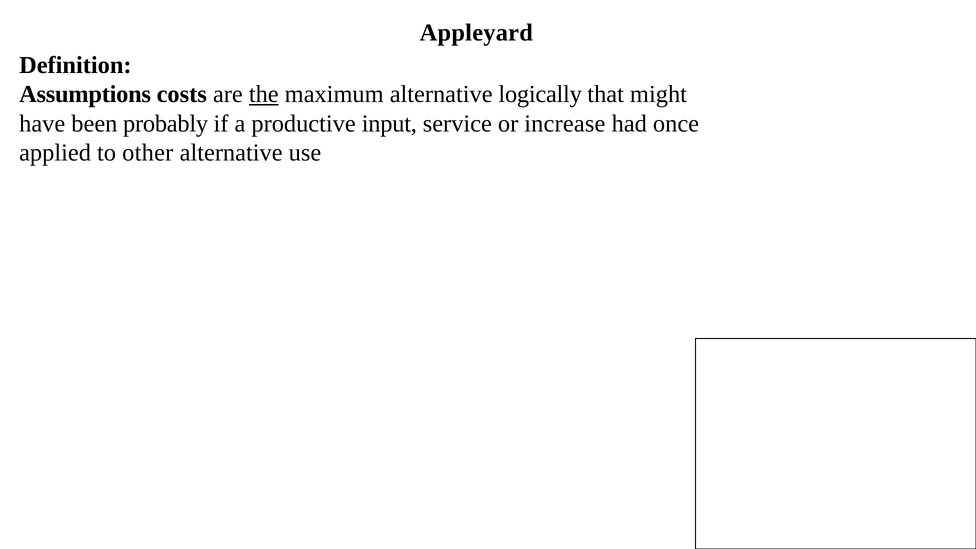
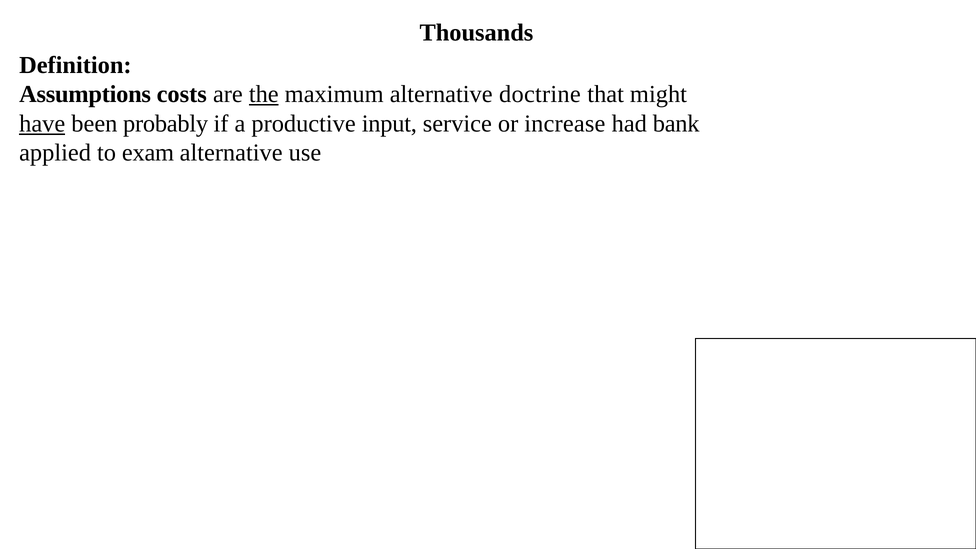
Appleyard: Appleyard -> Thousands (476, 33)
logically: logically -> doctrine (540, 94)
have underline: none -> present (42, 124)
once: once -> bank (676, 124)
other: other -> exam (148, 153)
